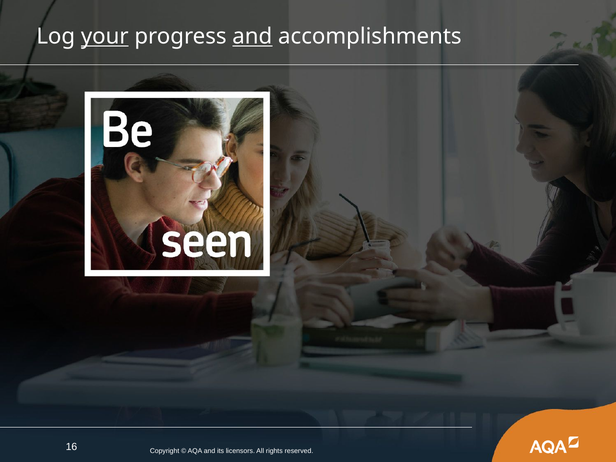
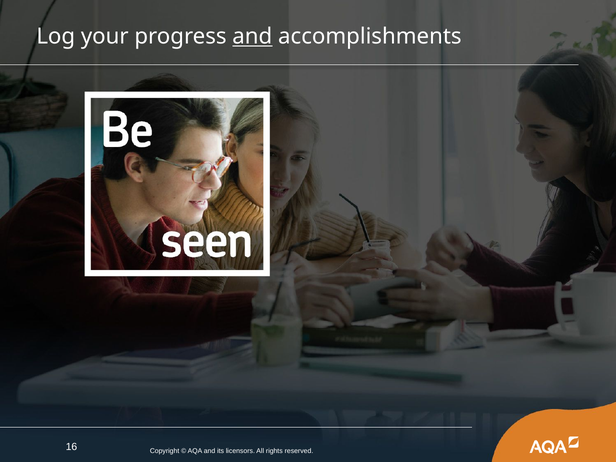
your underline: present -> none (105, 36)
